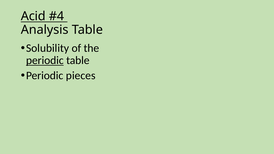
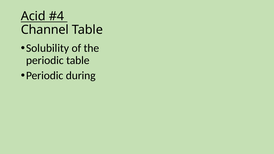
Analysis: Analysis -> Channel (45, 30)
periodic underline: present -> none (45, 60)
pieces: pieces -> during (81, 76)
